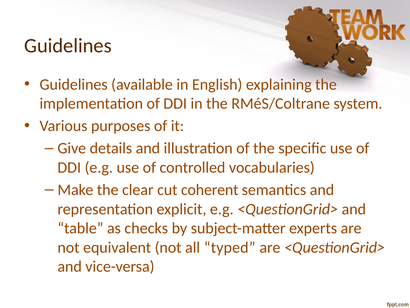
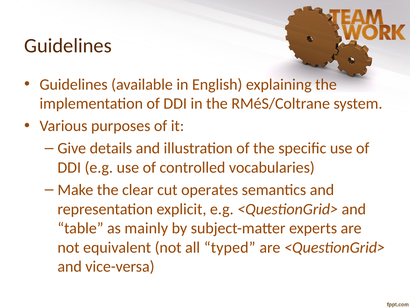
coherent: coherent -> operates (210, 190)
checks: checks -> mainly (146, 228)
